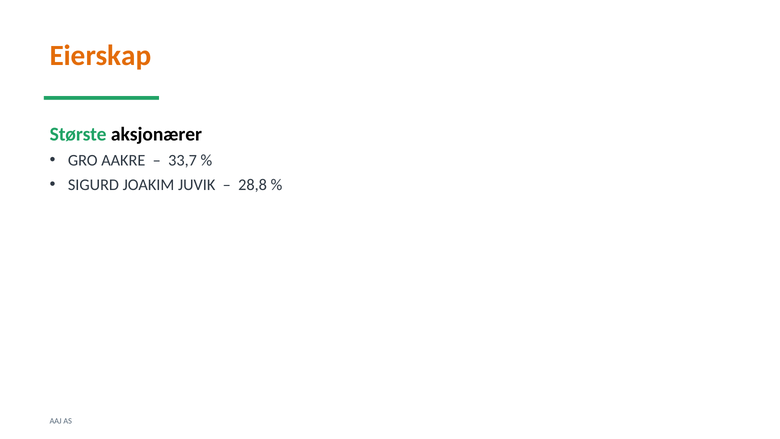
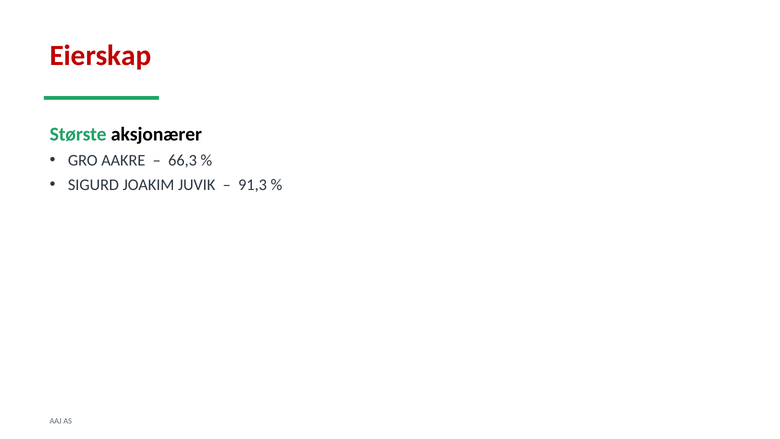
Eierskap colour: orange -> red (100, 56)
33,7: 33,7 -> 66,3 (183, 160)
28,8: 28,8 -> 91,3 (253, 185)
